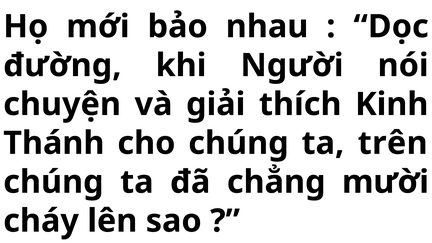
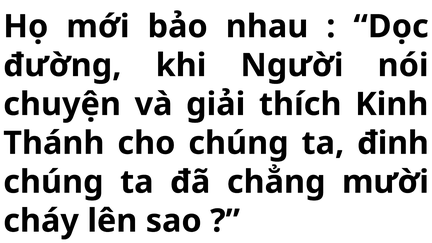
trên: trên -> đinh (393, 143)
